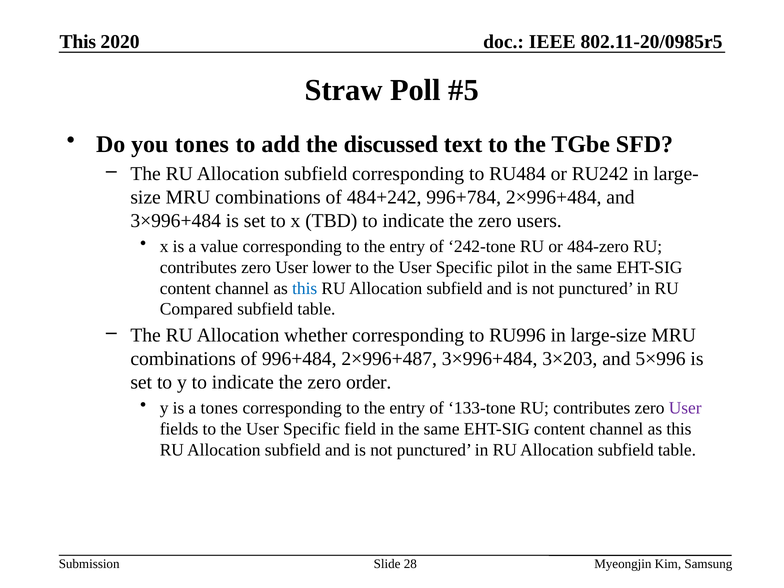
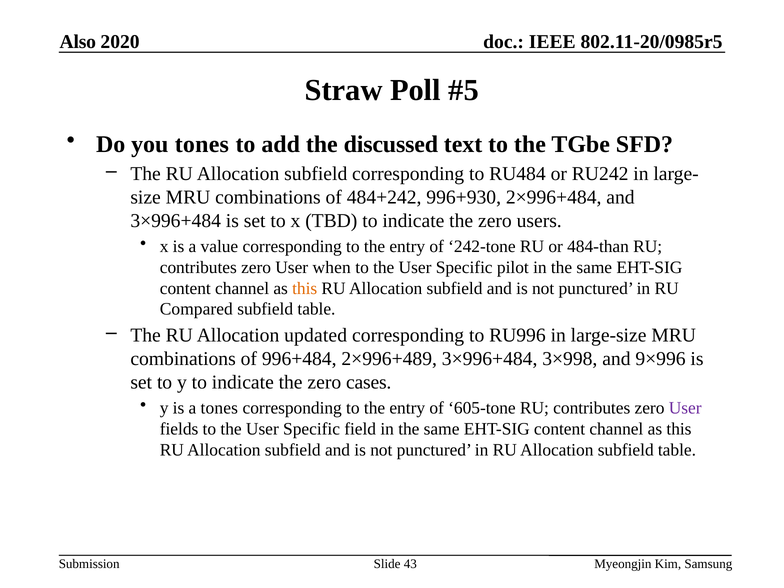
This: This -> Also (78, 42)
996+784: 996+784 -> 996+930 (464, 197)
484-zero: 484-zero -> 484-than (598, 246)
lower: lower -> when (332, 267)
this colour: blue -> orange (305, 288)
whether: whether -> updated (316, 335)
2×996+487: 2×996+487 -> 2×996+489 (389, 359)
3×203: 3×203 -> 3×998 (570, 359)
5×996: 5×996 -> 9×996 (661, 359)
order: order -> cases (369, 382)
133-tone: 133-tone -> 605-tone (482, 408)
28: 28 -> 43 (410, 564)
